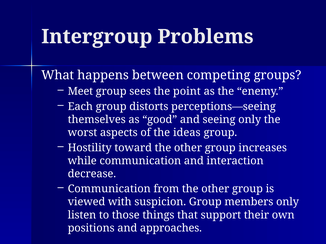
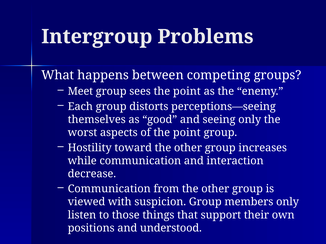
of the ideas: ideas -> point (187, 133)
approaches: approaches -> understood (171, 228)
